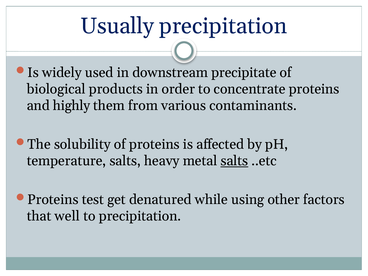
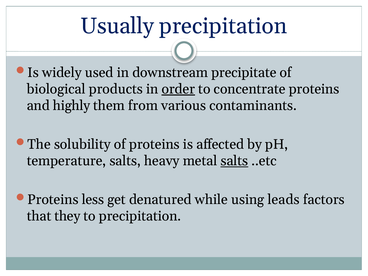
order underline: none -> present (178, 89)
test: test -> less (93, 200)
other: other -> leads (284, 200)
well: well -> they (67, 216)
